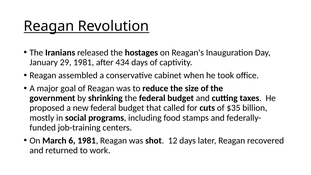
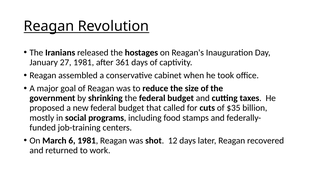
29: 29 -> 27 (66, 62)
434: 434 -> 361 (122, 62)
